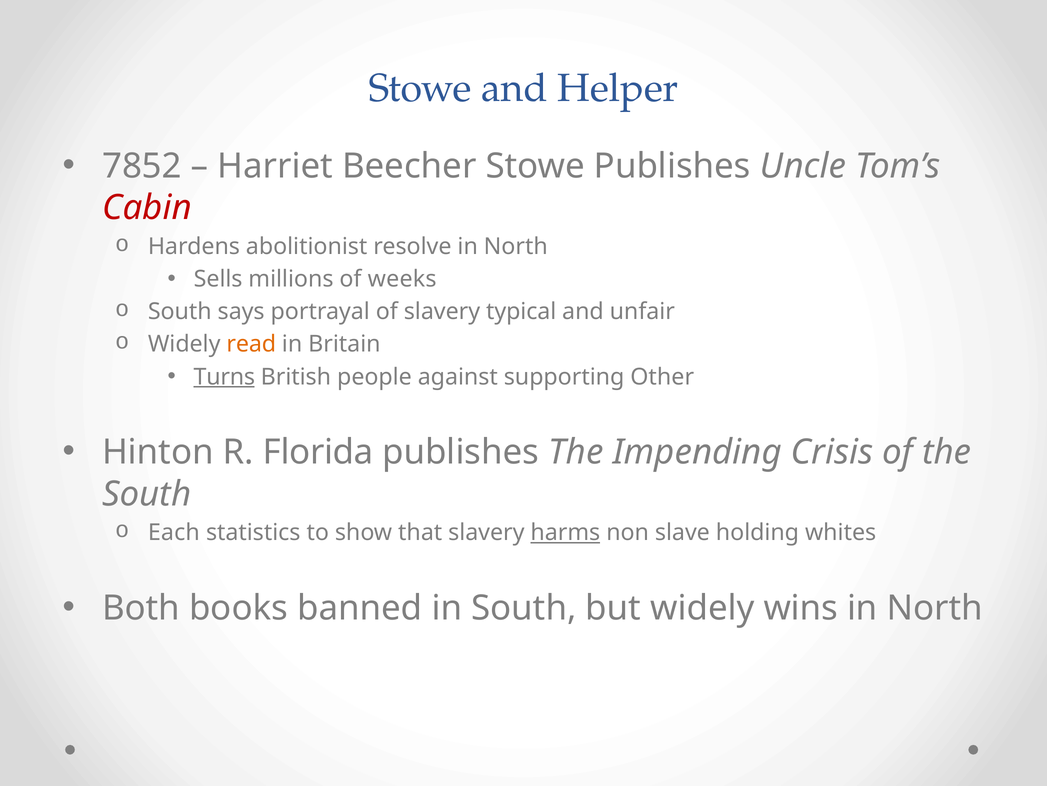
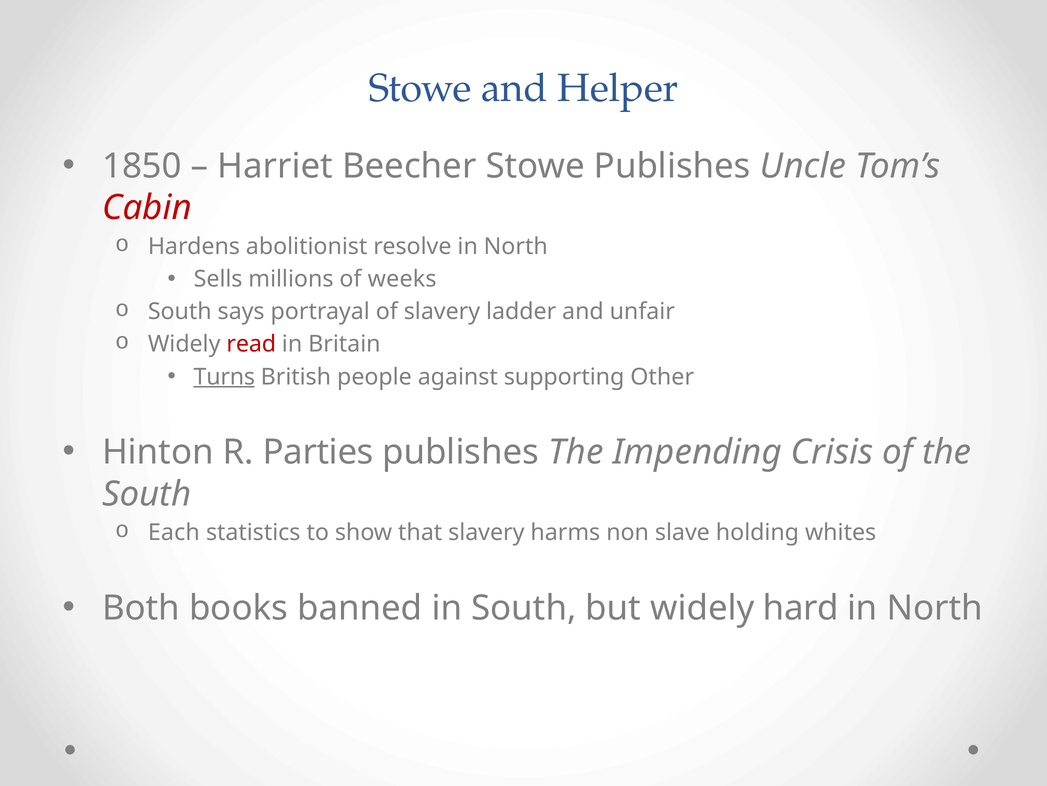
7852: 7852 -> 1850 (142, 166)
typical: typical -> ladder (521, 311)
read colour: orange -> red (251, 344)
Florida: Florida -> Parties (318, 452)
harms underline: present -> none (565, 532)
wins: wins -> hard (801, 607)
